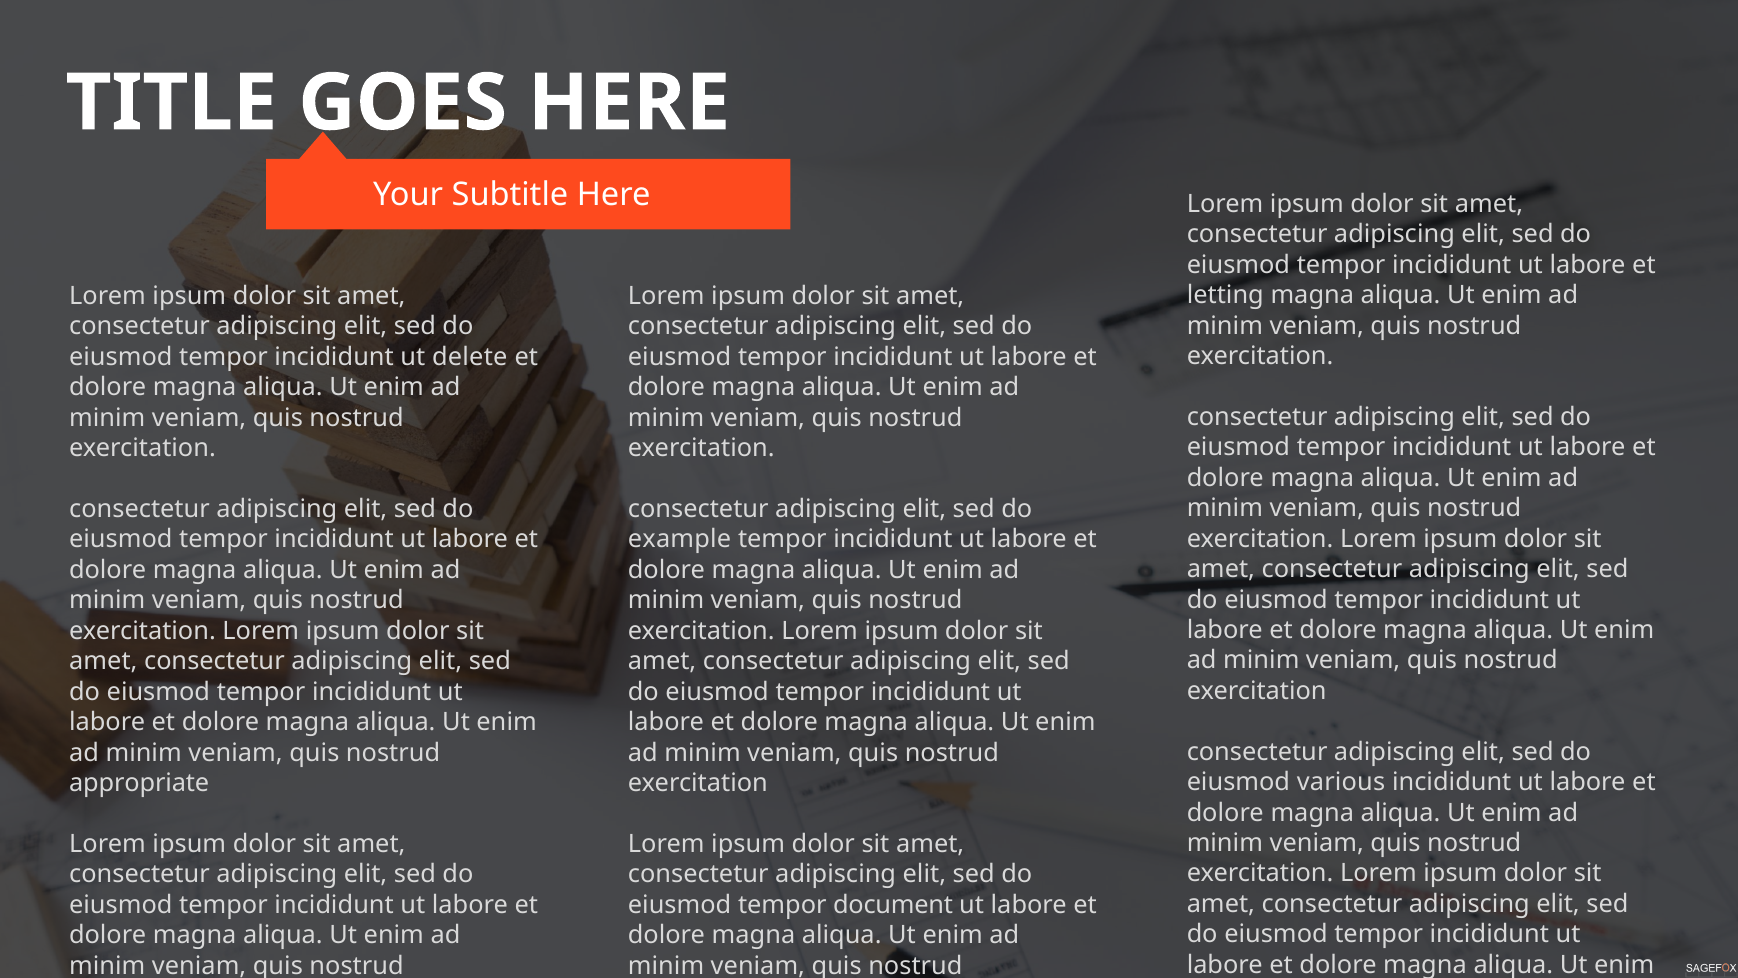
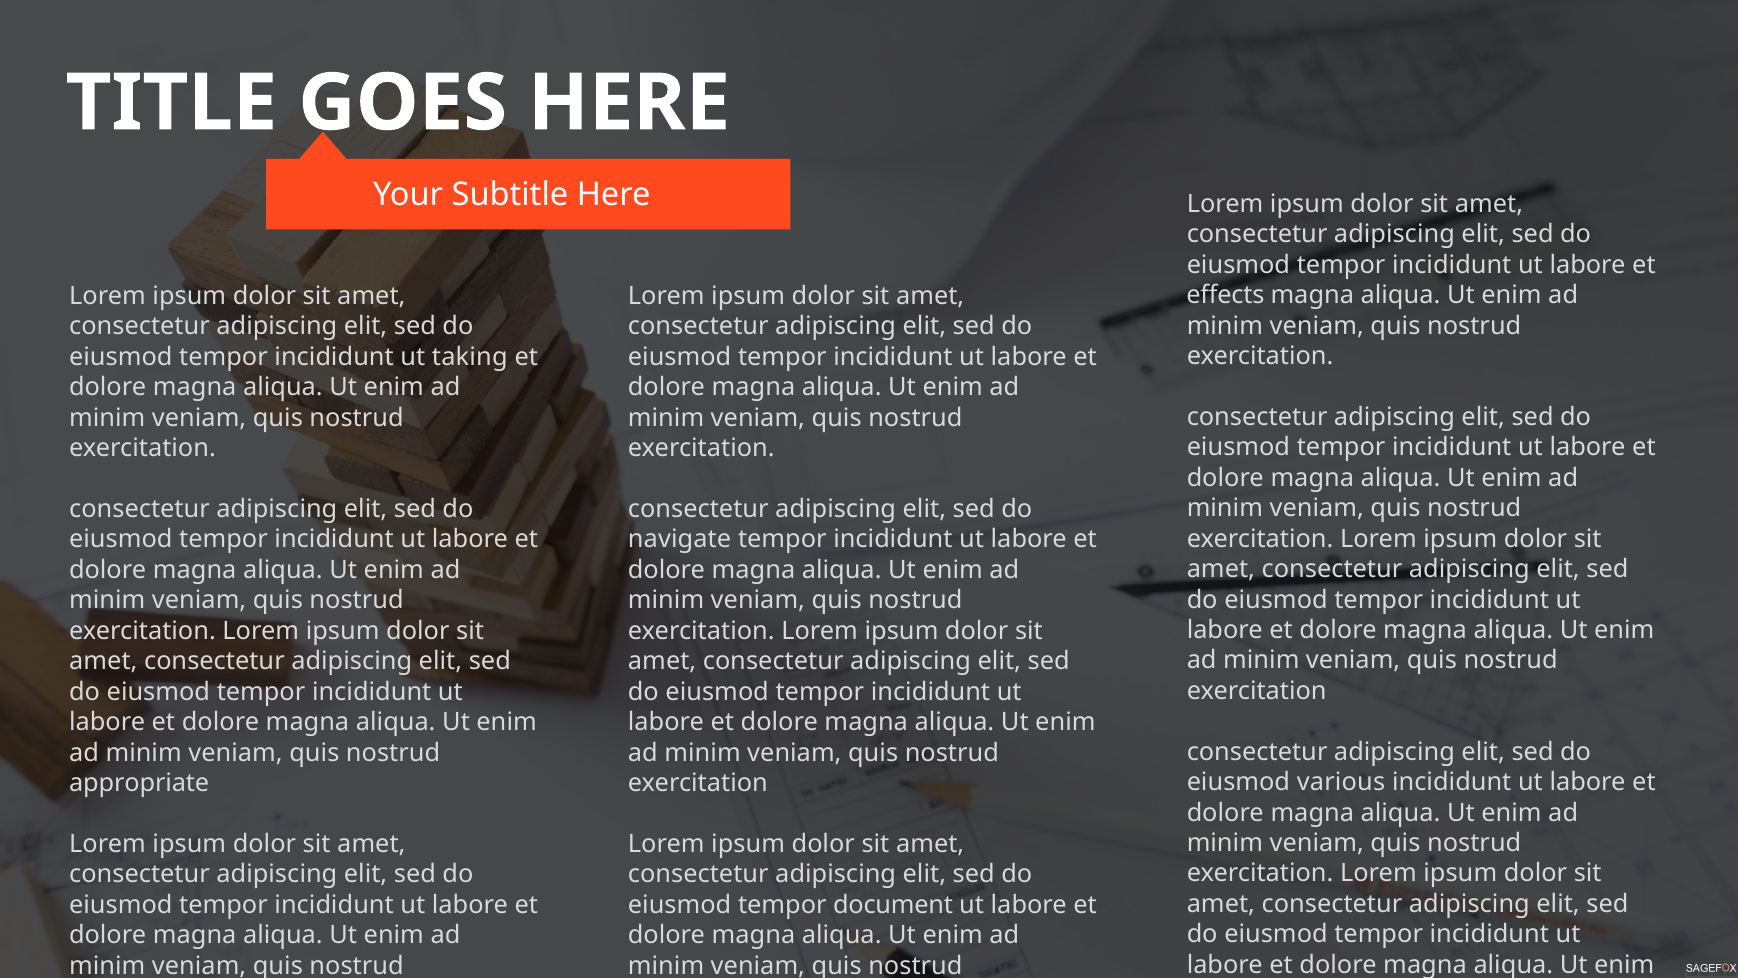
letting: letting -> effects (1225, 295)
delete: delete -> taking (470, 357)
example: example -> navigate (680, 539)
